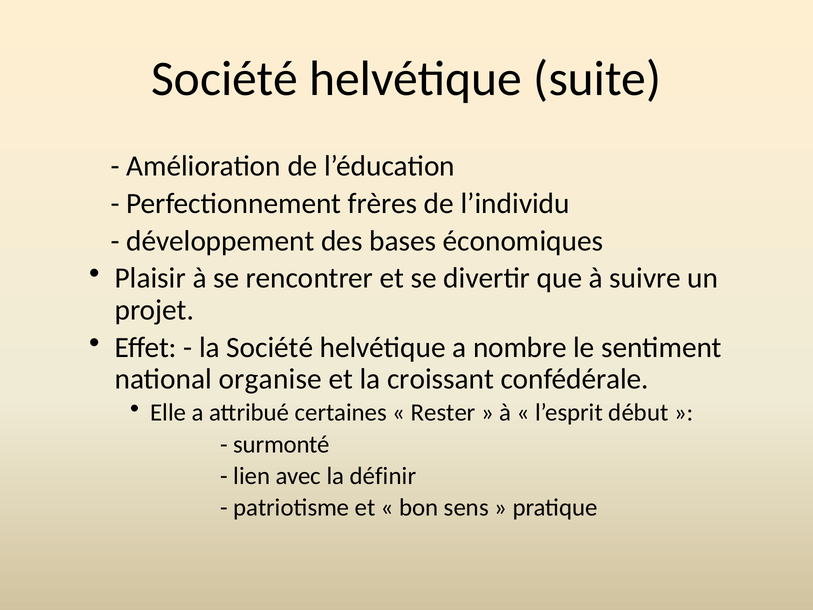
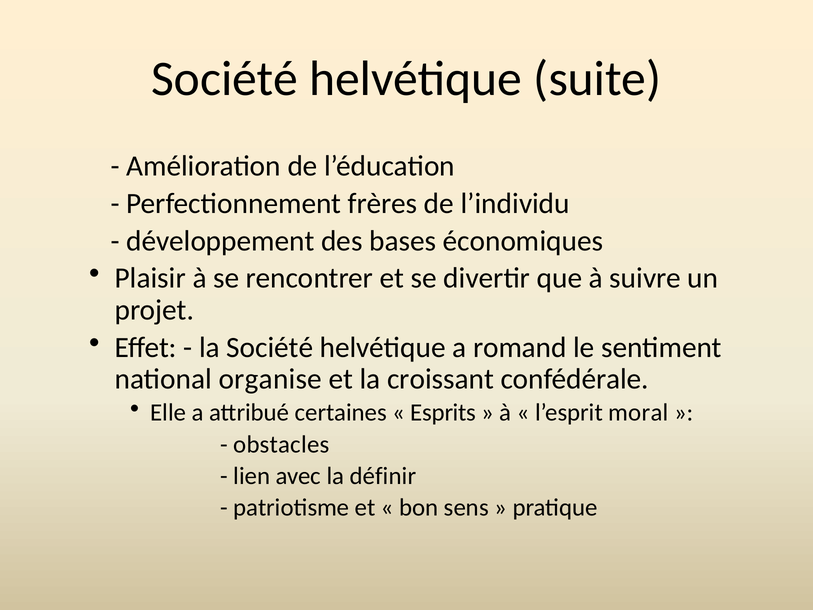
nombre: nombre -> romand (520, 347)
Rester: Rester -> Esprits (443, 412)
début: début -> moral (638, 412)
surmonté: surmonté -> obstacles (281, 444)
